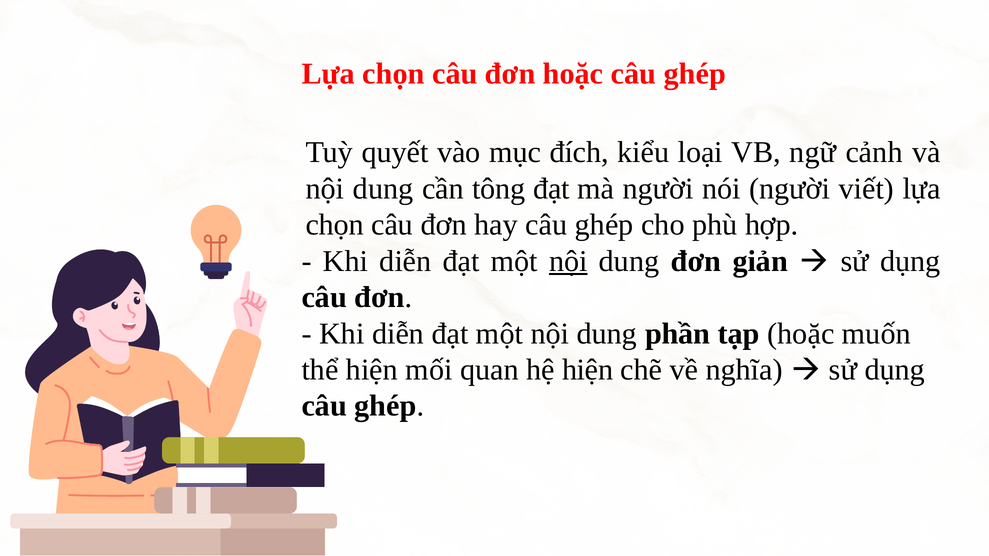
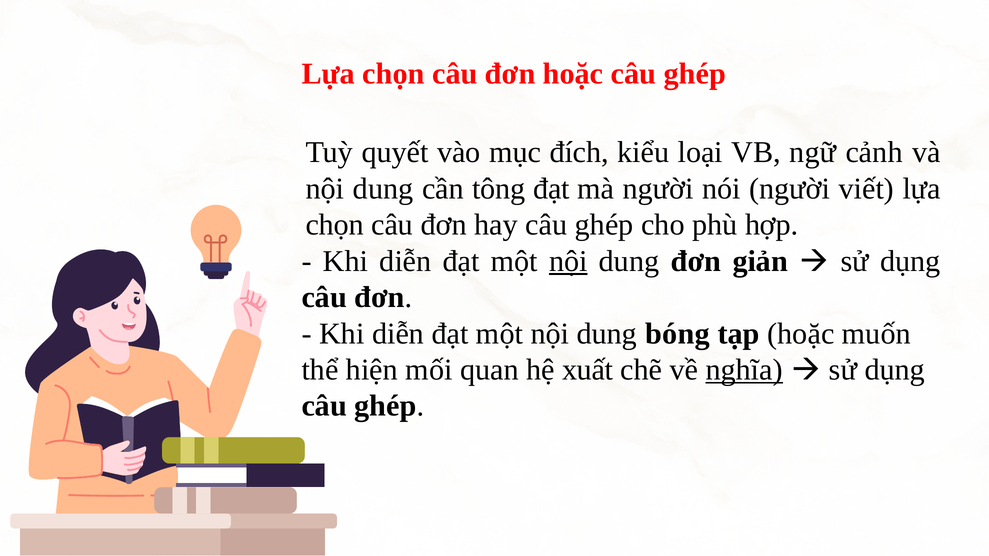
phần: phần -> bóng (677, 334)
hệ hiện: hiện -> xuất (588, 370)
nghĩa underline: none -> present (744, 370)
